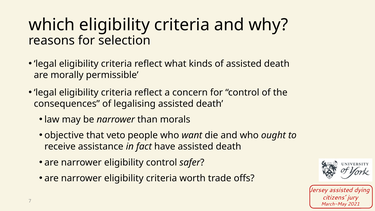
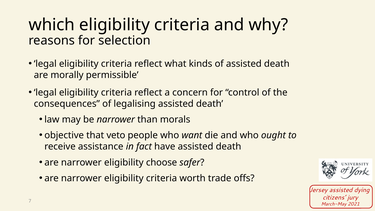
eligibility control: control -> choose (162, 162)
